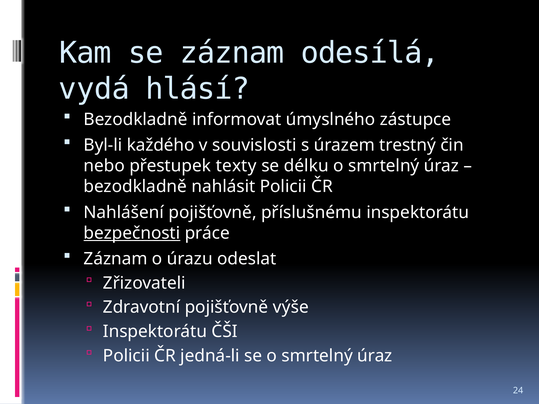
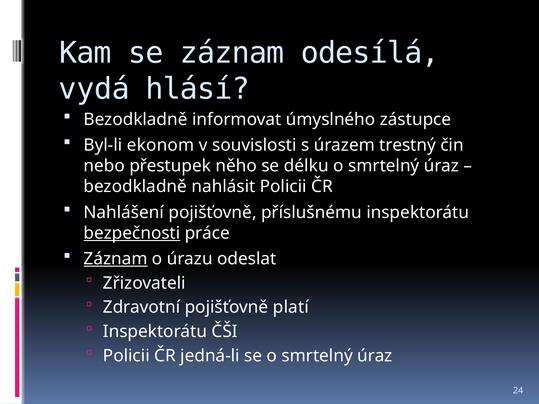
každého: každého -> ekonom (161, 145)
texty: texty -> něho (236, 166)
Záznam underline: none -> present (116, 259)
výše: výše -> platí (291, 307)
